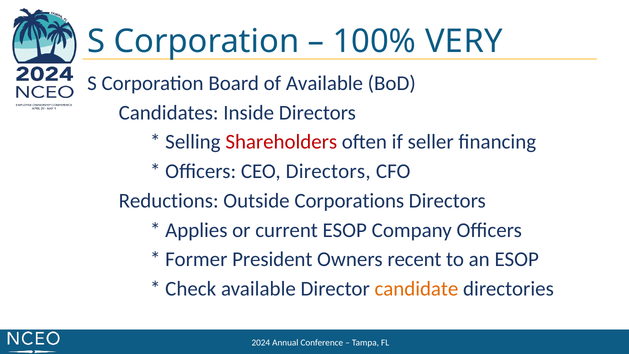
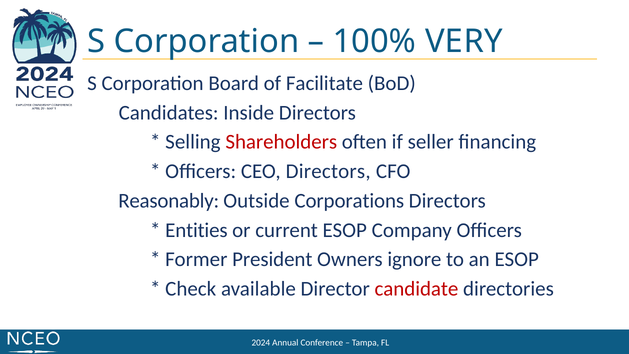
of Available: Available -> Facilitate (324, 83)
Reductions: Reductions -> Reasonably (169, 201)
Applies: Applies -> Entities (196, 230)
recent: recent -> ignore (414, 259)
candidate colour: orange -> red (416, 289)
